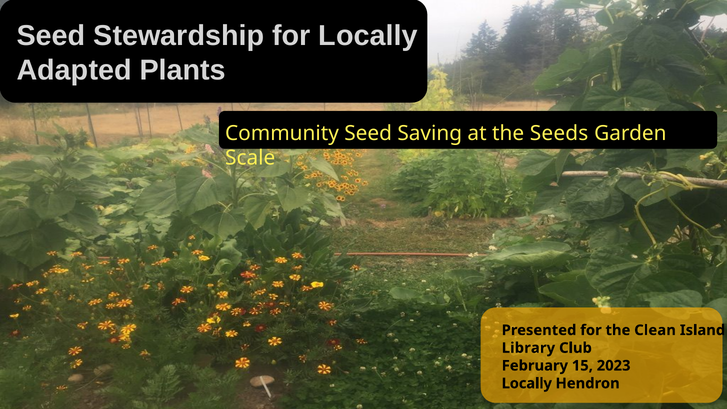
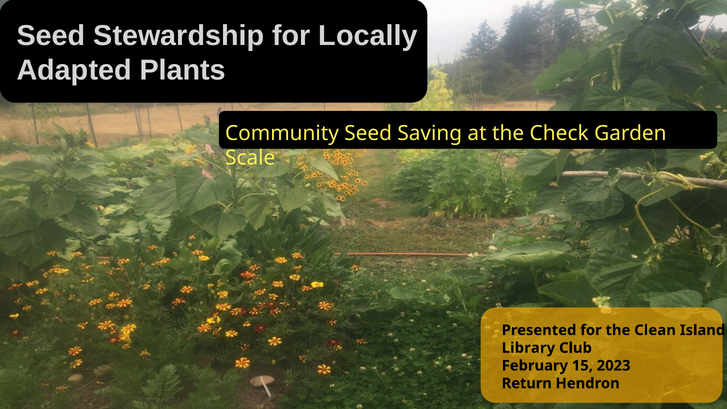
Seeds: Seeds -> Check (559, 133)
Locally: Locally -> Return (527, 383)
